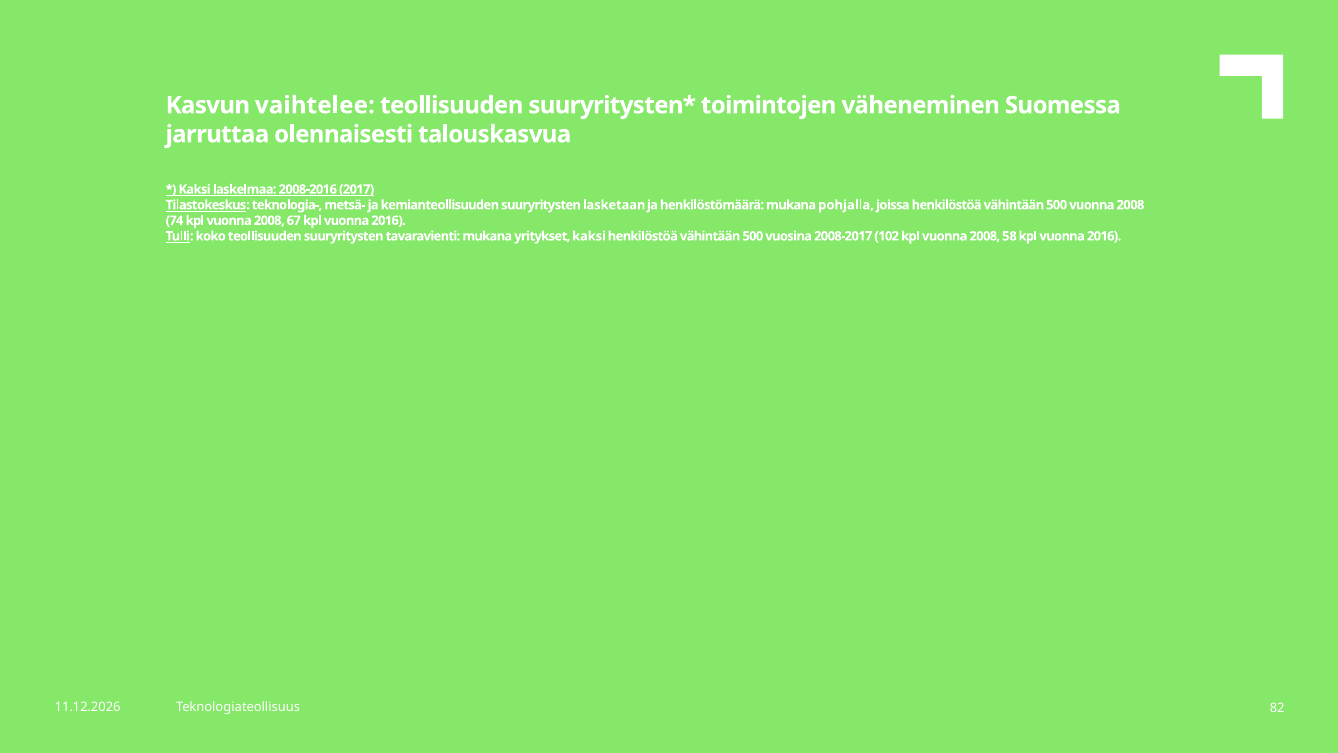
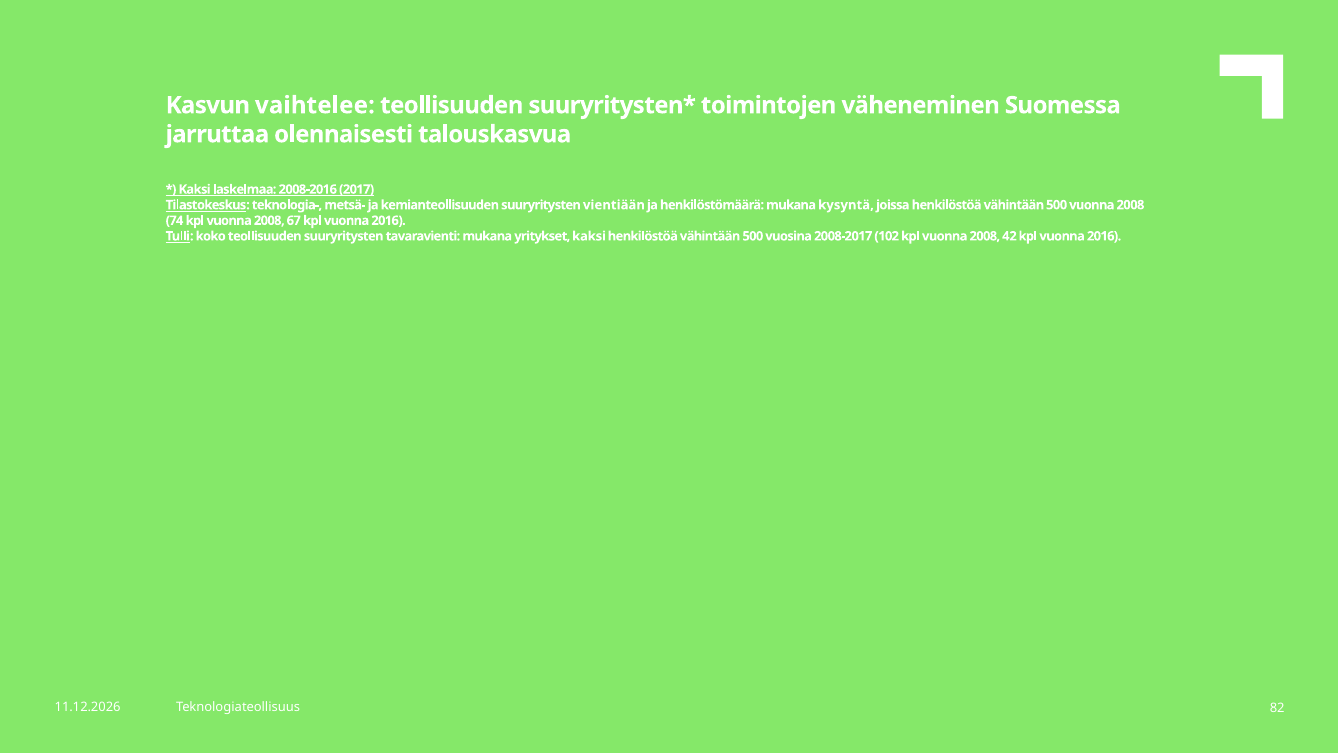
lasketaan: lasketaan -> vientiään (614, 205)
pohjalla: pohjalla -> kysyntä (846, 205)
58: 58 -> 42 (1009, 236)
